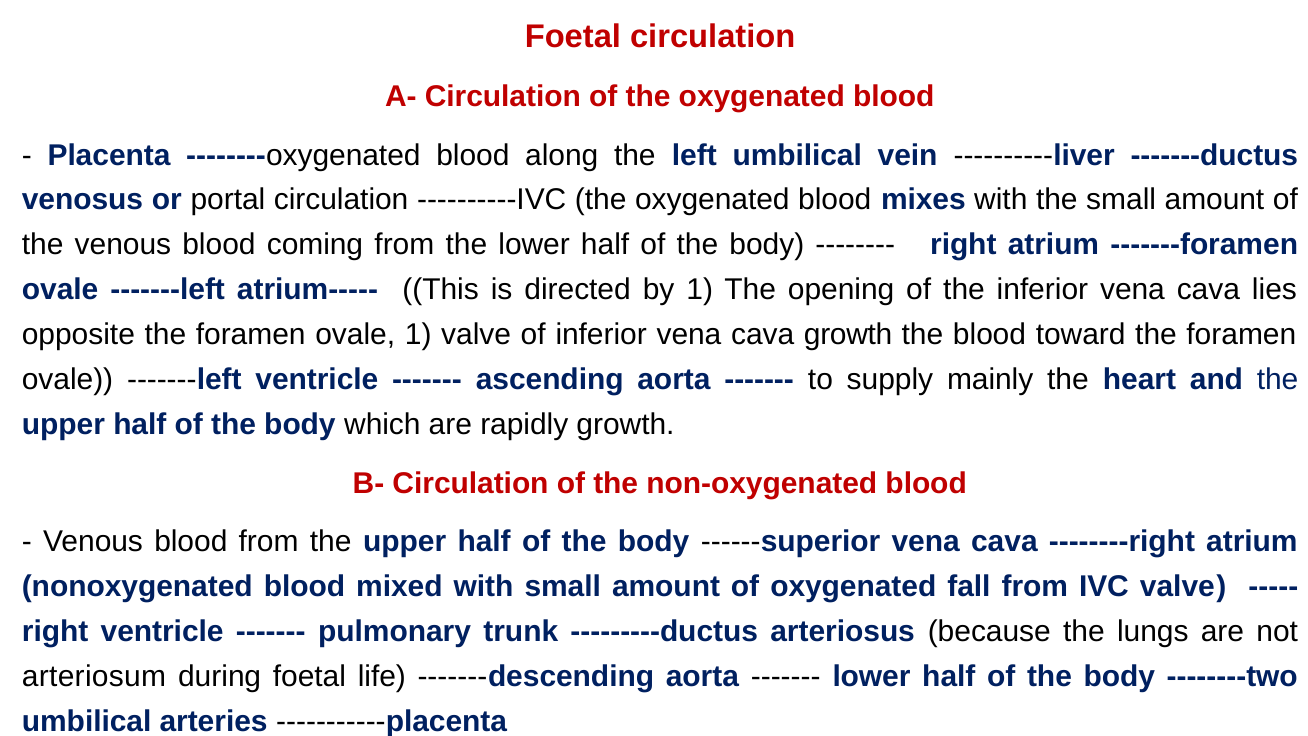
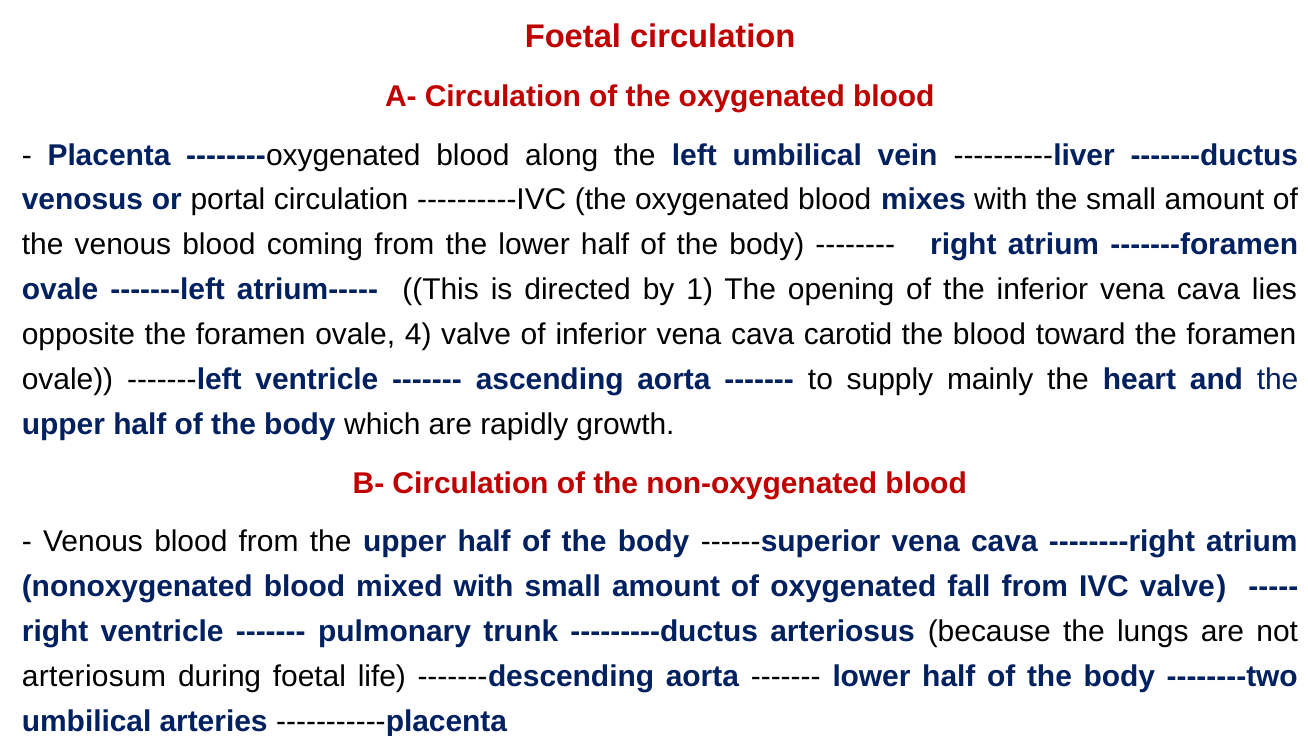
ovale 1: 1 -> 4 (418, 335)
cava growth: growth -> carotid (848, 335)
